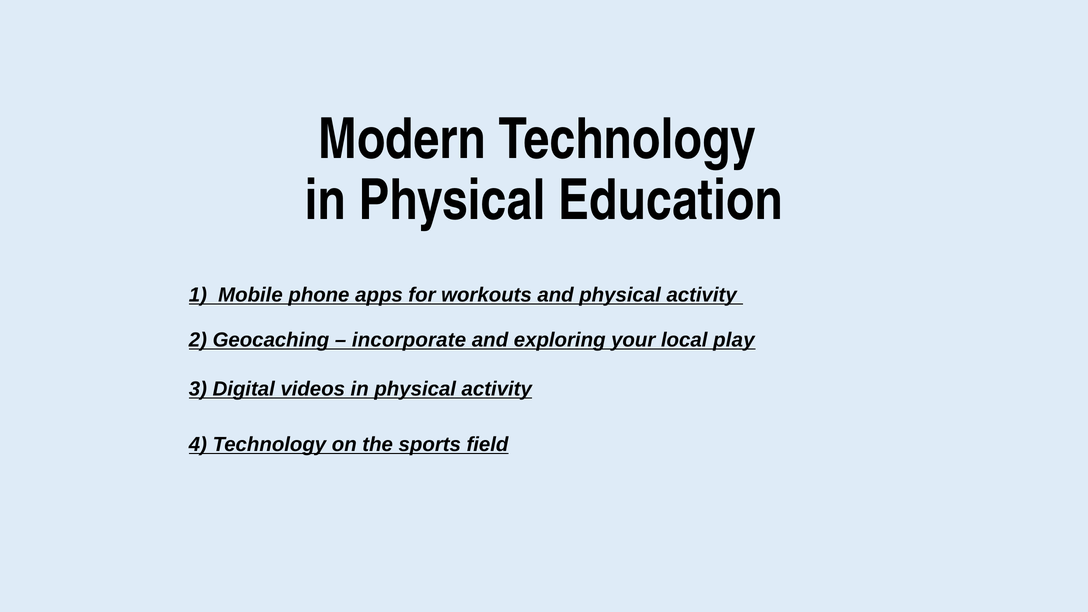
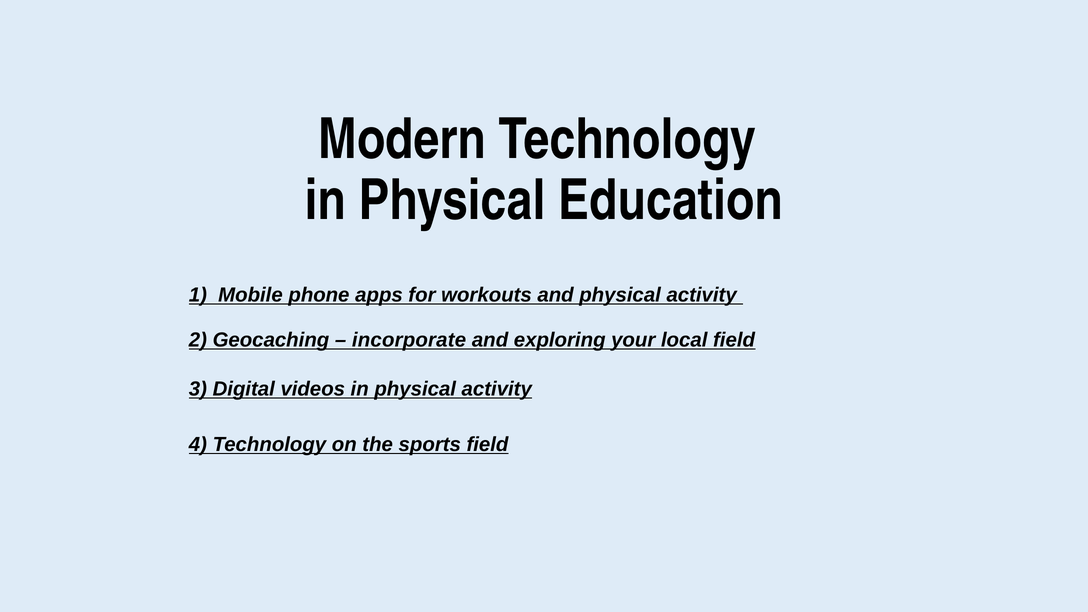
local play: play -> field (734, 340)
